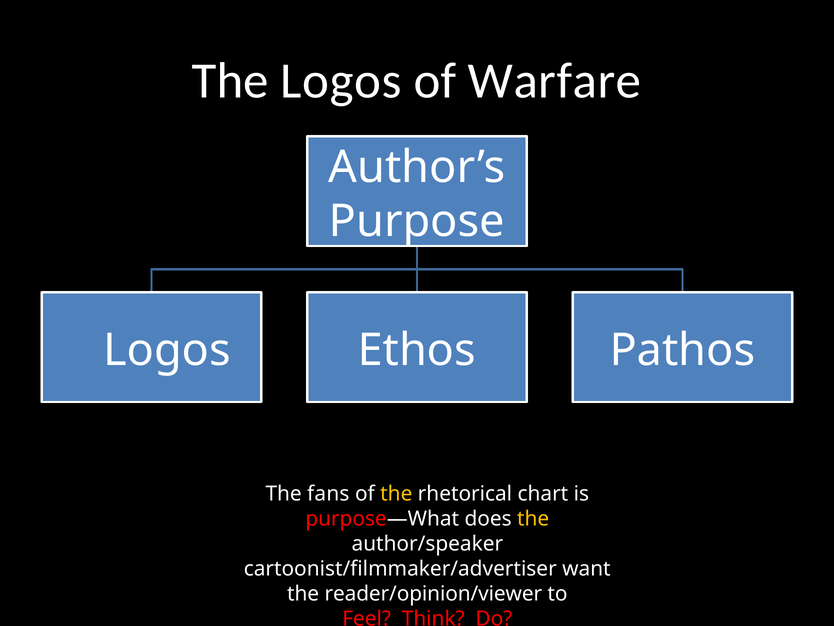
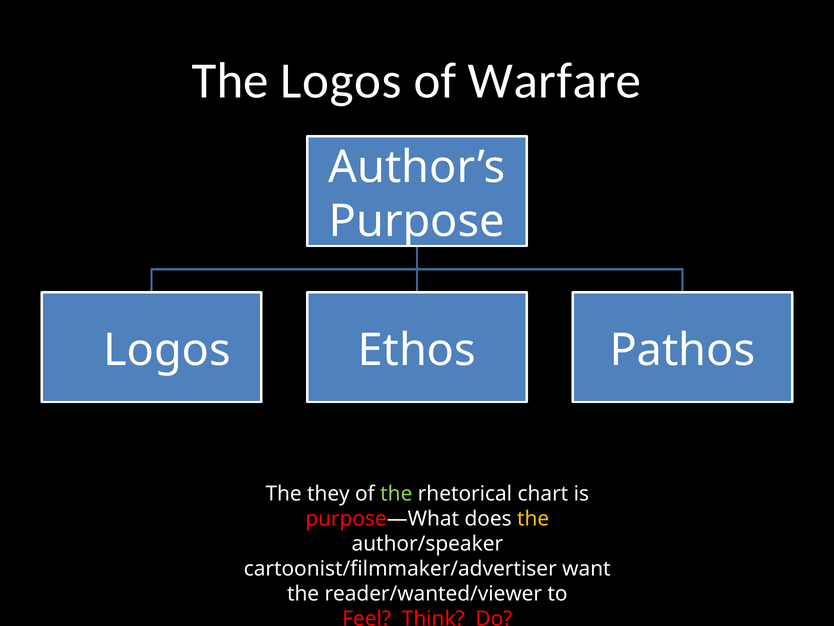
fans: fans -> they (328, 493)
the colour: yellow -> light green (396, 493)
reader/opinion/viewer: reader/opinion/viewer -> reader/wanted/viewer (433, 593)
